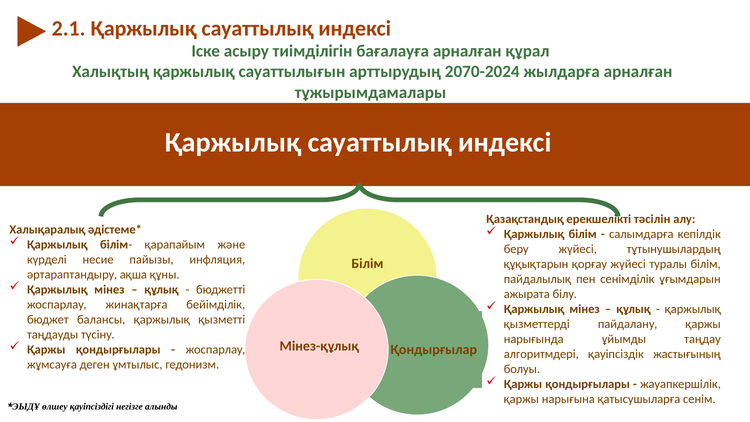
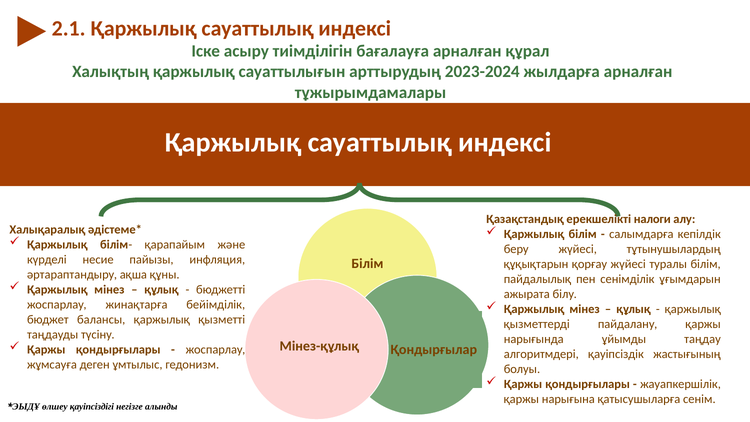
2070-2024: 2070-2024 -> 2023-2024 (482, 72)
тәсілін: тәсілін -> налоги (652, 219)
